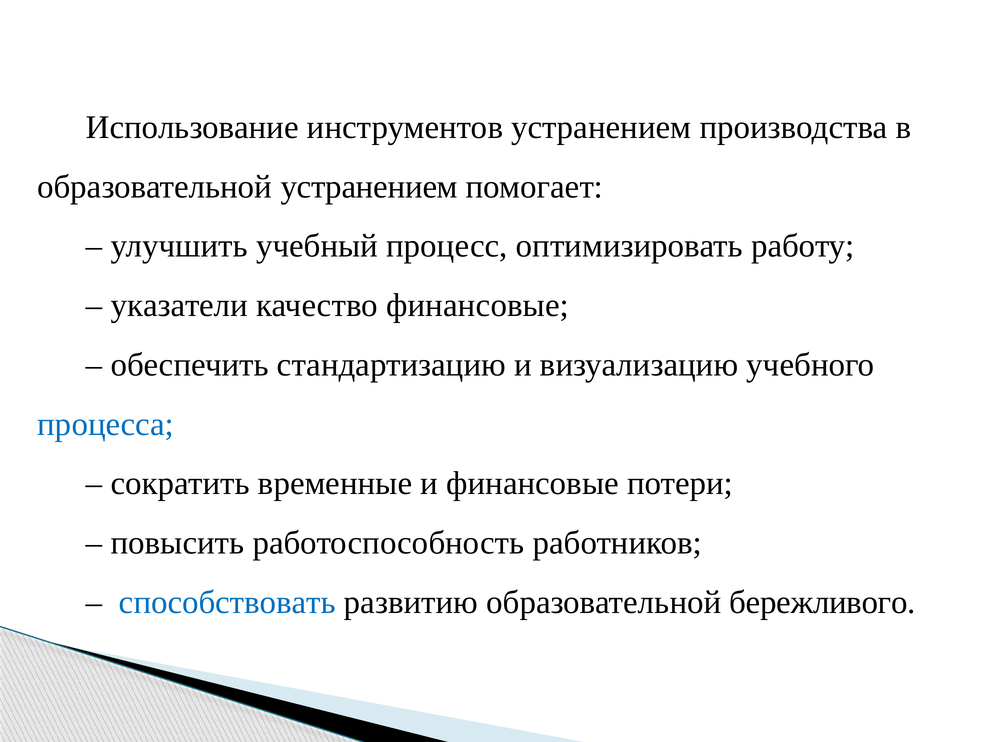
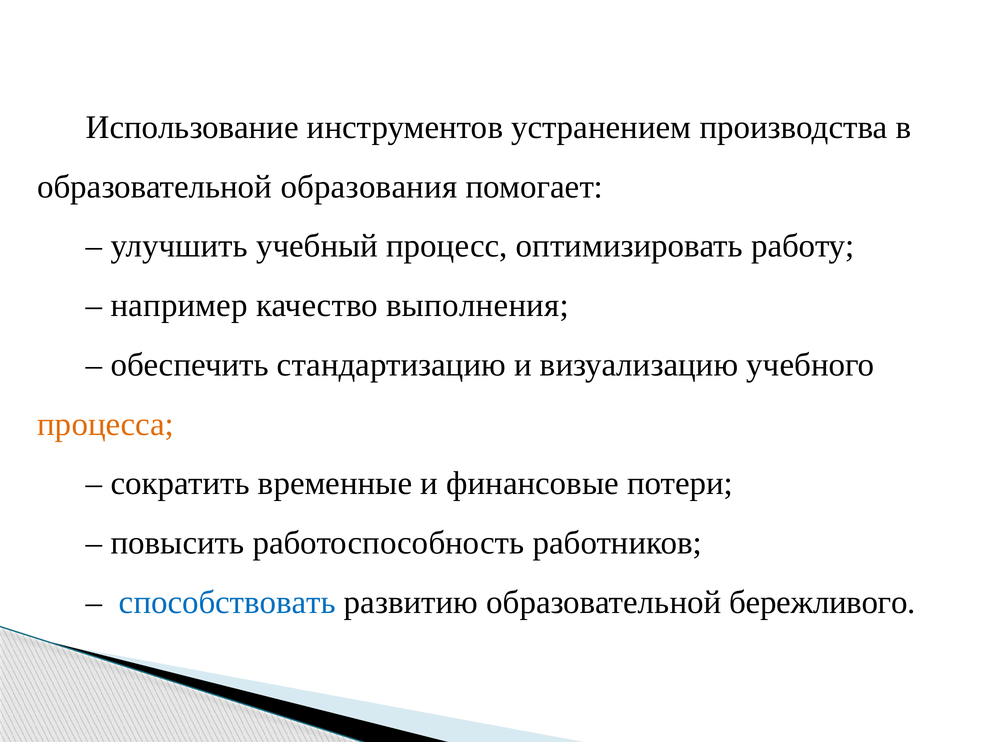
образовательной устранением: устранением -> образования (369, 187)
указатели: указатели -> например (179, 306)
качество финансовые: финансовые -> выполнения (478, 306)
процесса colour: blue -> orange (106, 424)
